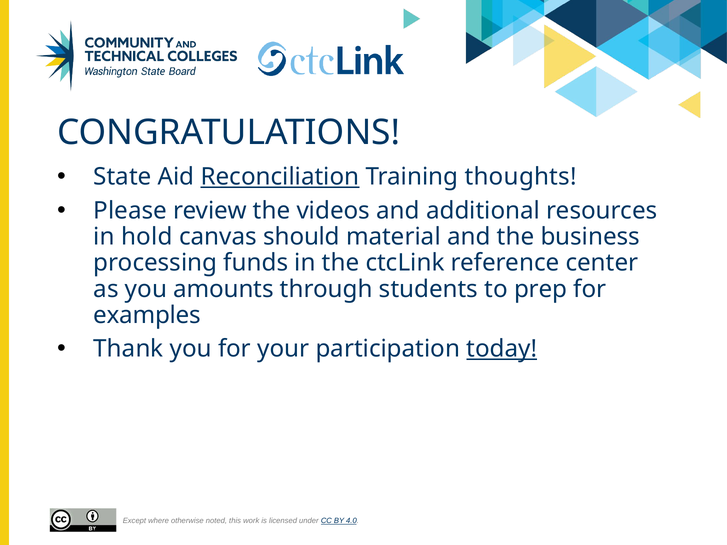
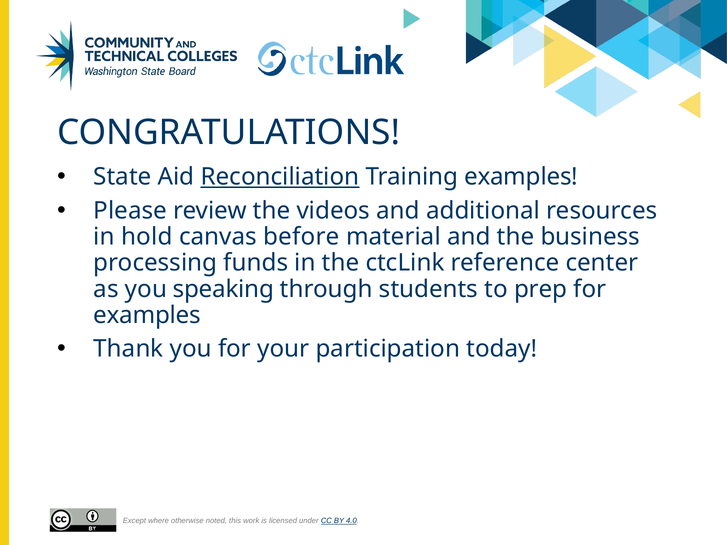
Training thoughts: thoughts -> examples (521, 177)
should: should -> before (301, 237)
amounts: amounts -> speaking (224, 289)
today underline: present -> none (502, 349)
